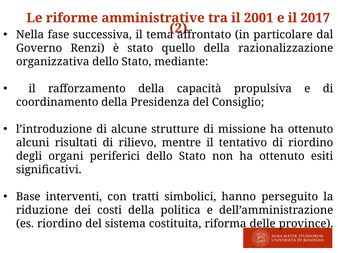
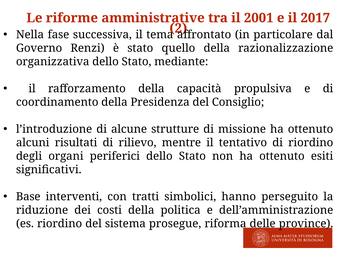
costituita: costituita -> prosegue (175, 224)
